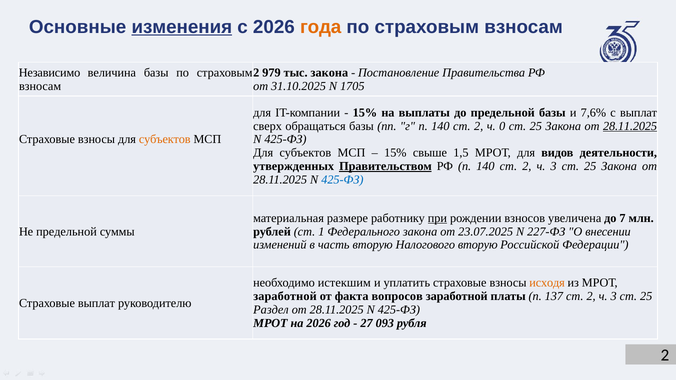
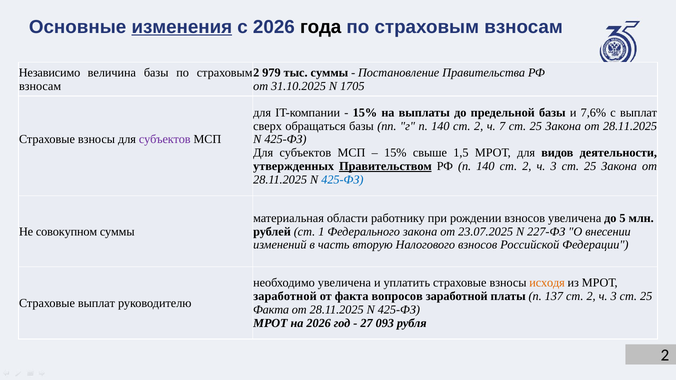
года colour: orange -> black (321, 27)
тыс закона: закона -> суммы (329, 73)
0: 0 -> 7 (502, 126)
28.11.2025 underline: present -> none (630, 126)
субъектов colour: orange -> purple (165, 140)
размере: размере -> области (347, 218)
при underline: present -> none (437, 218)
7: 7 -> 5 (622, 218)
Не предельной: предельной -> совокупном (67, 232)
Налогового вторую: вторую -> взносов (478, 245)
необходимо истекшим: истекшим -> увеличена (344, 283)
Раздел: Раздел -> Факта (271, 310)
